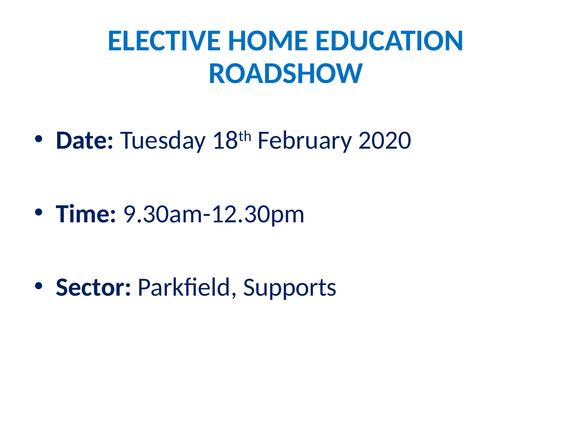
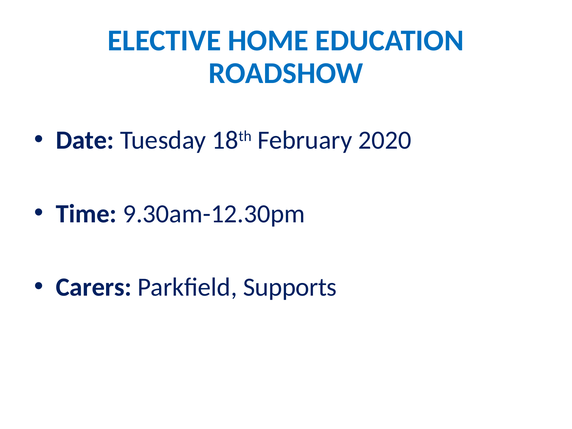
Sector: Sector -> Carers (94, 287)
